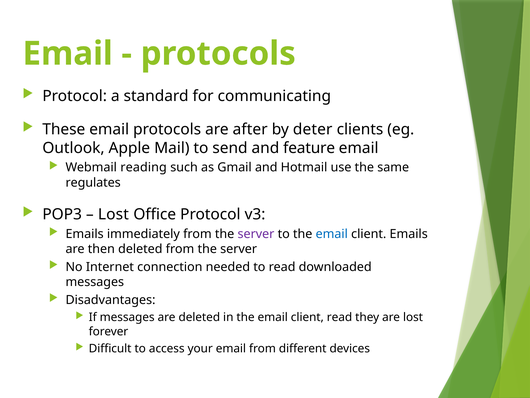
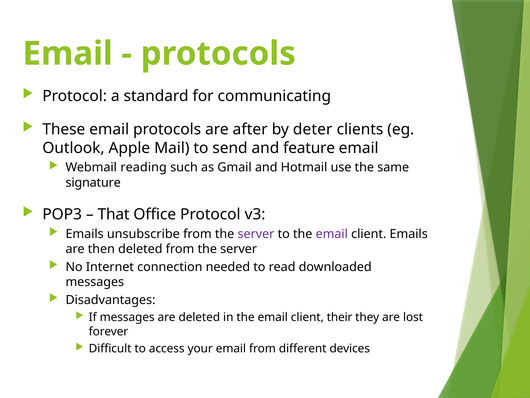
regulates: regulates -> signature (93, 182)
Lost: Lost -> That (114, 214)
immediately: immediately -> unsubscribe (143, 234)
email colour: blue -> purple (332, 234)
client read: read -> their (340, 317)
